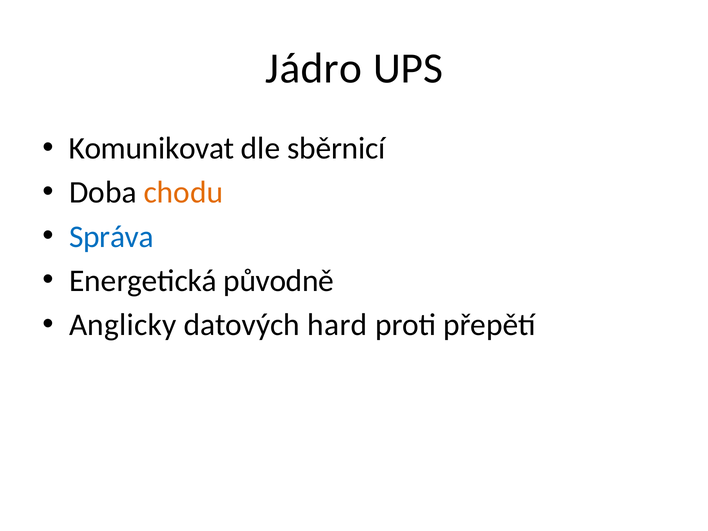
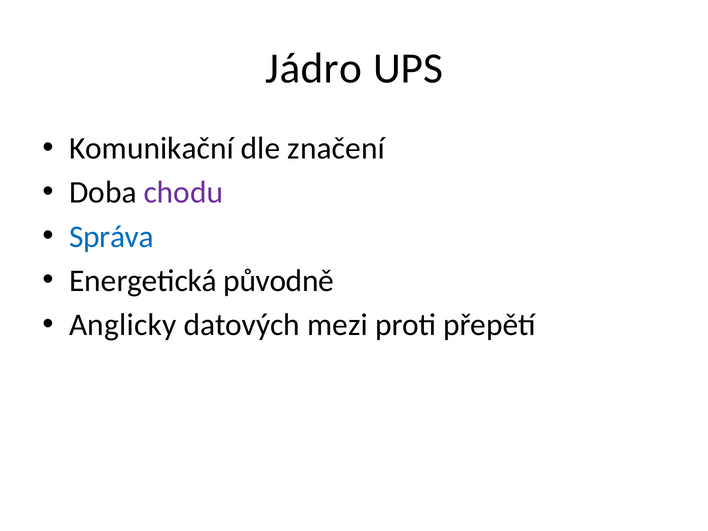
Komunikovat: Komunikovat -> Komunikační (151, 149)
sběrnicí: sběrnicí -> značení (336, 149)
chodu colour: orange -> purple (183, 193)
hard: hard -> mezi (337, 325)
